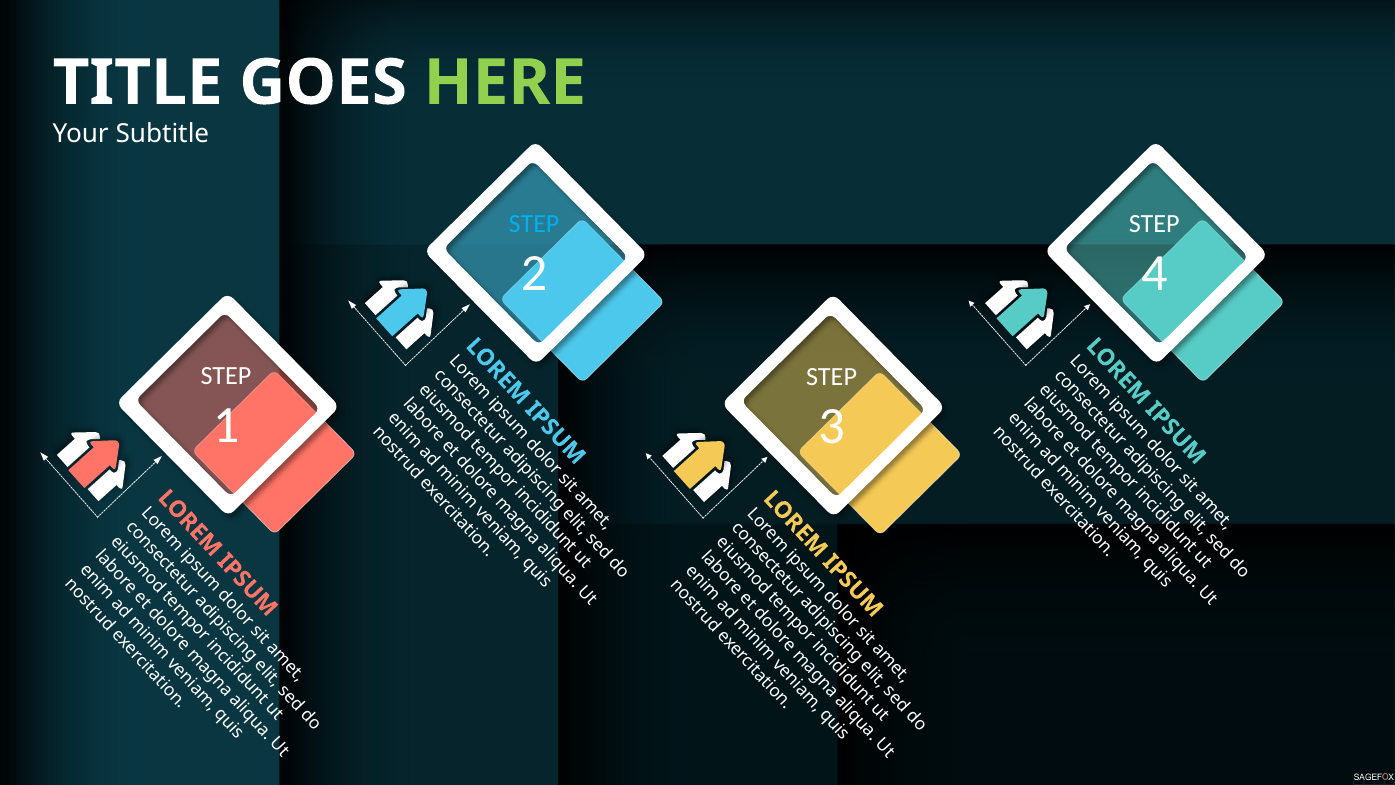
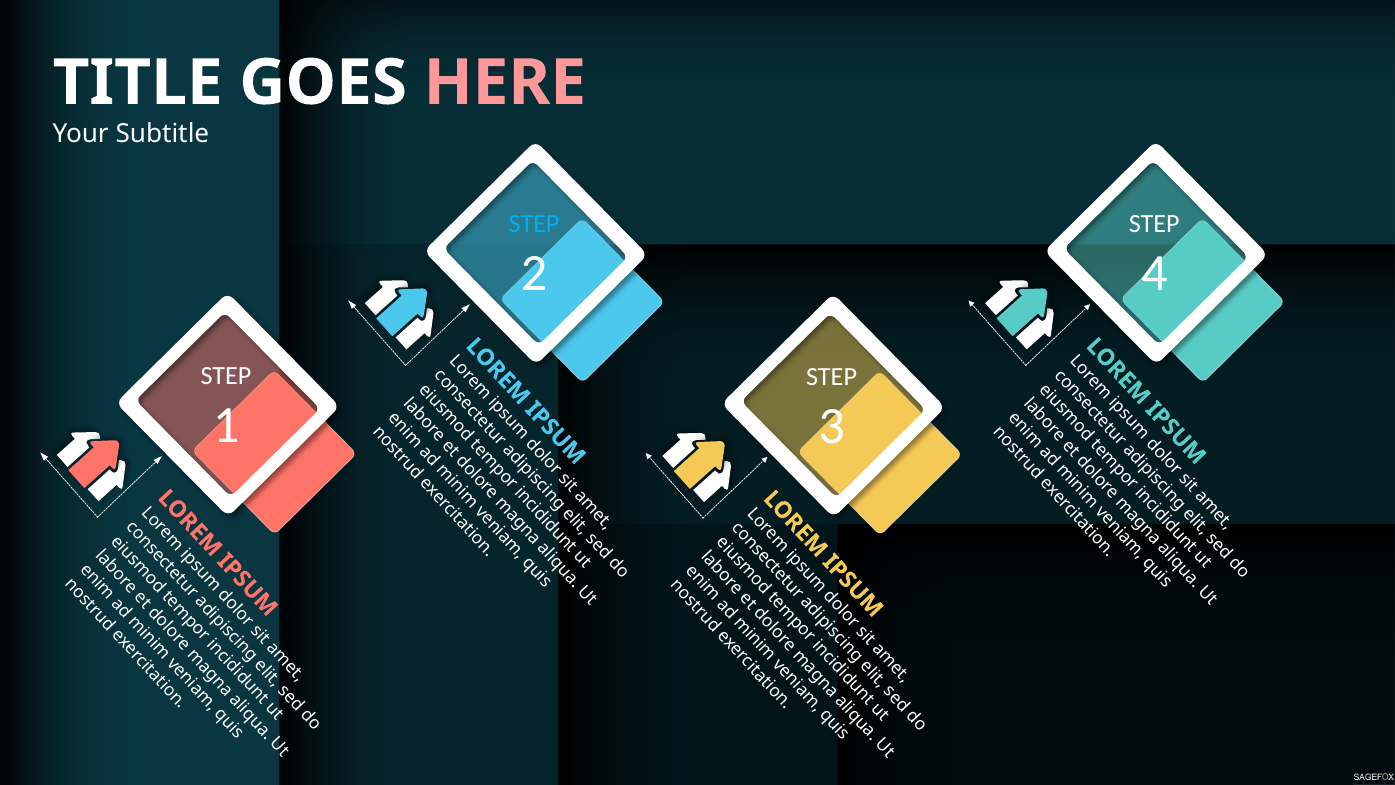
HERE colour: light green -> pink (505, 83)
